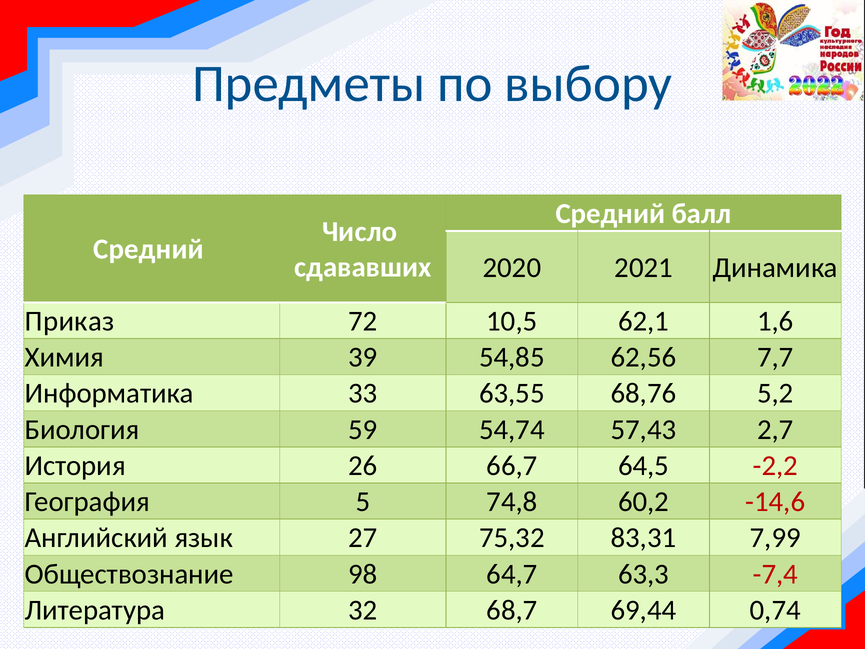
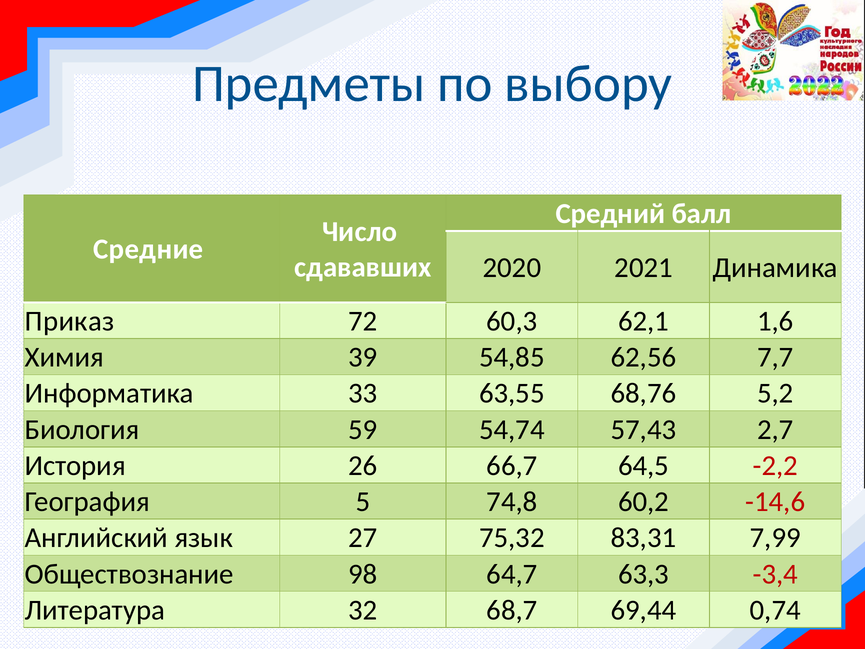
Средний: Средний -> Средние (148, 249)
10,5: 10,5 -> 60,3 (512, 321)
-7,4: -7,4 -> -3,4 (775, 574)
